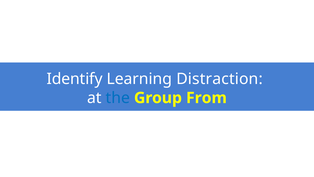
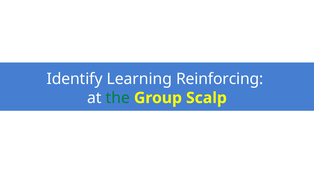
Distraction: Distraction -> Reinforcing (220, 79)
the colour: blue -> green (118, 98)
From: From -> Scalp (206, 98)
